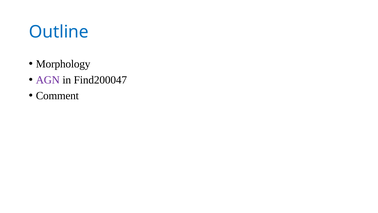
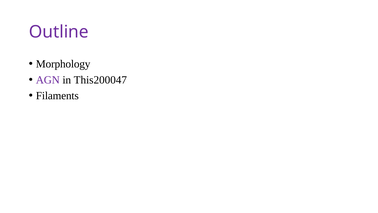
Outline colour: blue -> purple (59, 32)
Find200047: Find200047 -> This200047 (100, 80)
Comment: Comment -> Filaments (57, 96)
